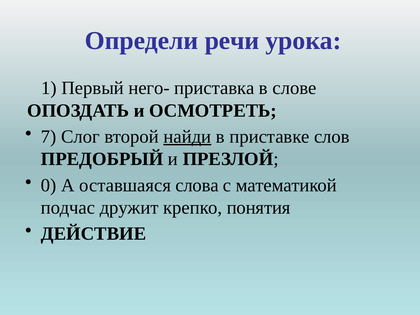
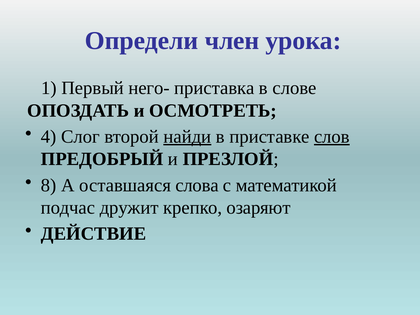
речи: речи -> член (232, 41)
7: 7 -> 4 (49, 137)
слов underline: none -> present (332, 137)
0: 0 -> 8 (49, 185)
понятия: понятия -> озаряют (259, 208)
